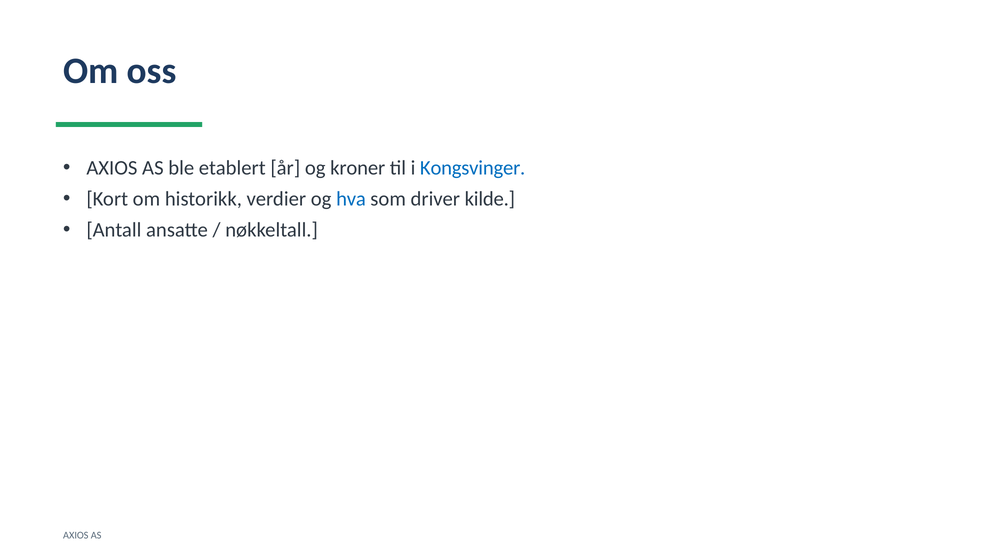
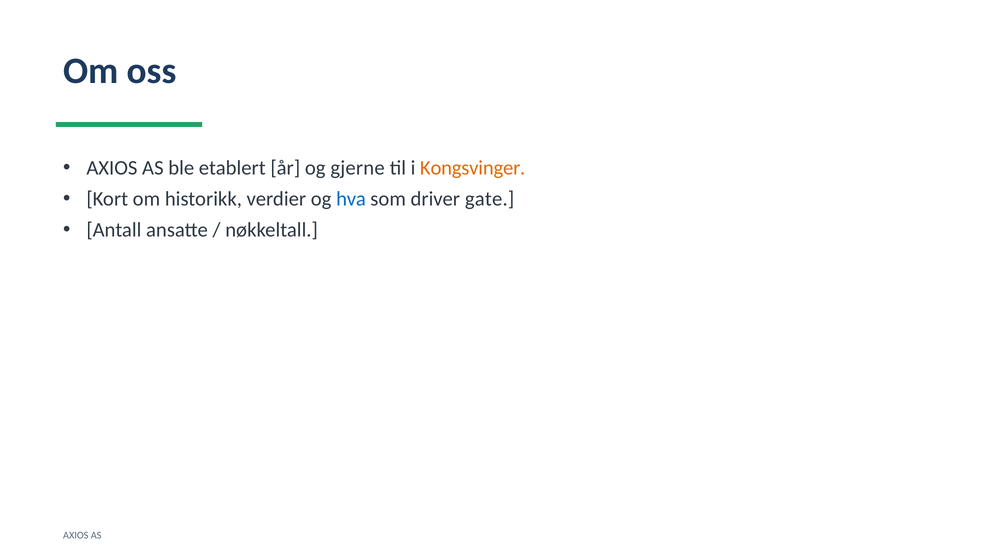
kroner: kroner -> gjerne (358, 168)
Kongsvinger colour: blue -> orange (473, 168)
kilde: kilde -> gate (490, 199)
